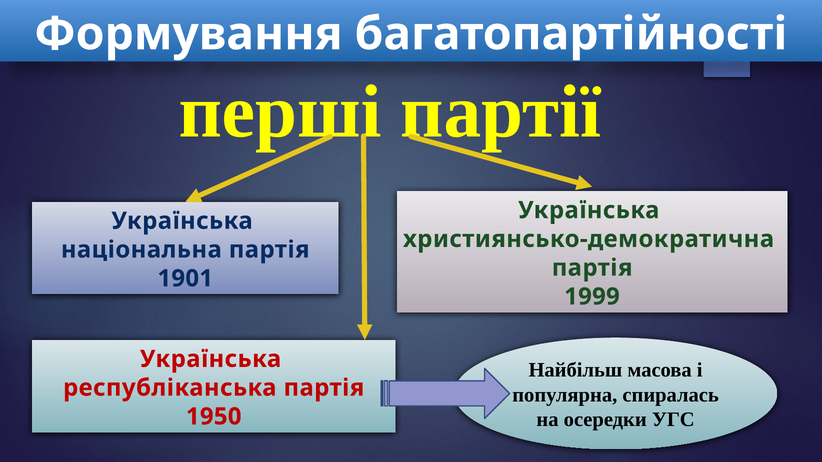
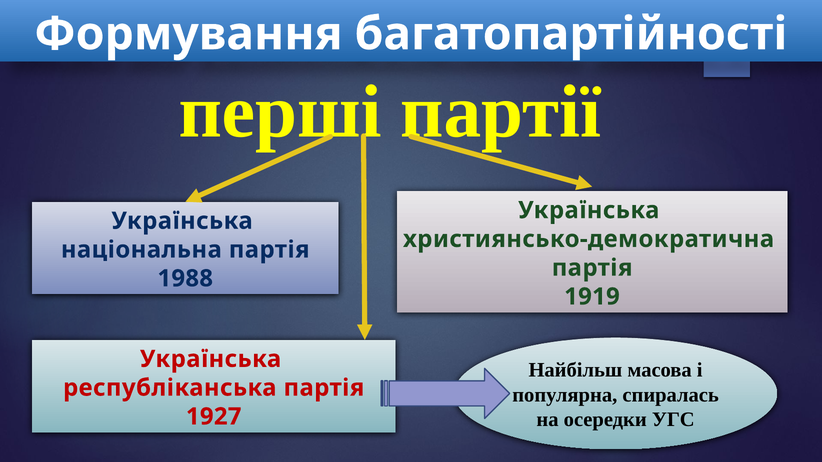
1901: 1901 -> 1988 (185, 279)
1999: 1999 -> 1919 (592, 297)
1950: 1950 -> 1927 (214, 417)
